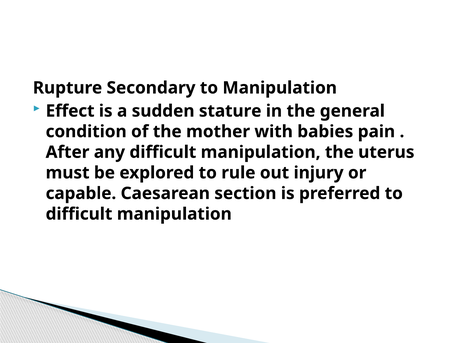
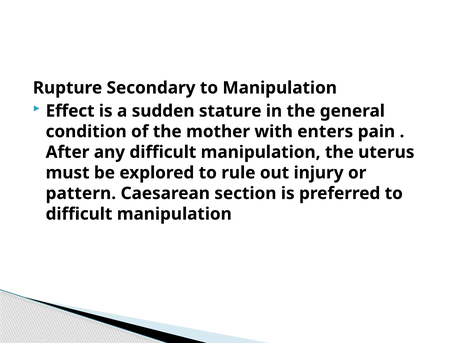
babies: babies -> enters (325, 131)
capable: capable -> pattern (81, 193)
